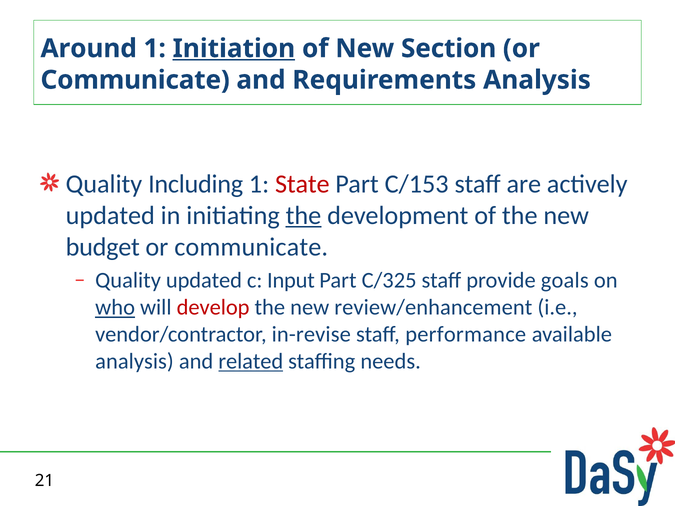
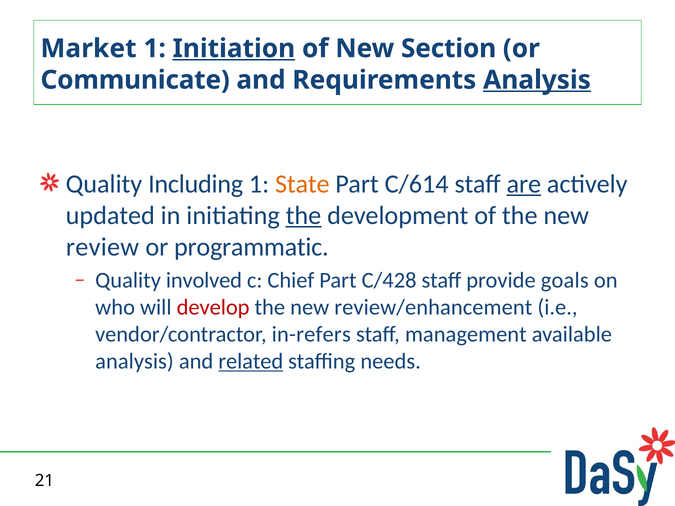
Around: Around -> Market (89, 49)
Analysis underline: none -> present (537, 80)
State colour: red -> orange (302, 184)
C/153: C/153 -> C/614 (417, 184)
are underline: none -> present (524, 184)
budget: budget -> review (103, 247)
communicate: communicate -> programmatic (251, 247)
Quality updated: updated -> involved (204, 281)
Input: Input -> Chief (291, 281)
C/325: C/325 -> C/428 (389, 281)
who underline: present -> none (115, 308)
in-revise: in-revise -> in-refers (311, 335)
performance: performance -> management (466, 335)
